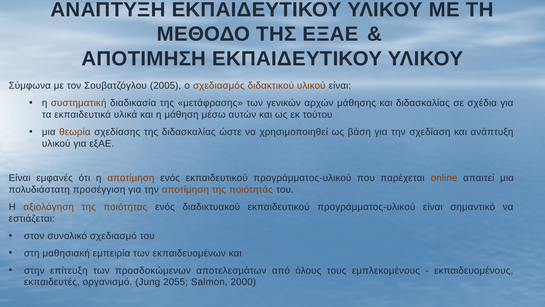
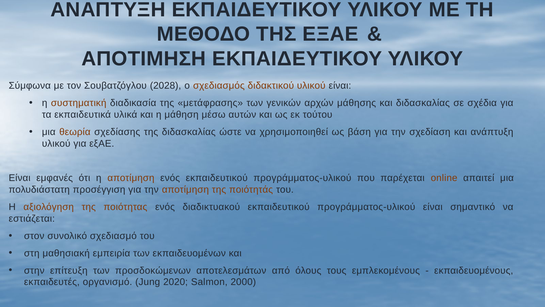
2005: 2005 -> 2028 (166, 86)
2055: 2055 -> 2020 (176, 282)
